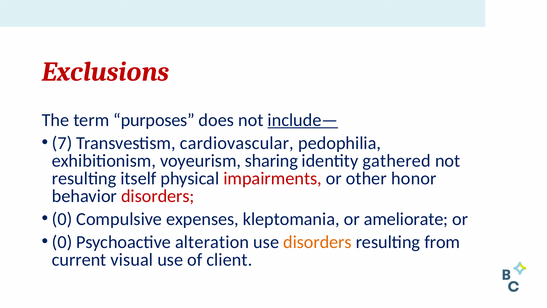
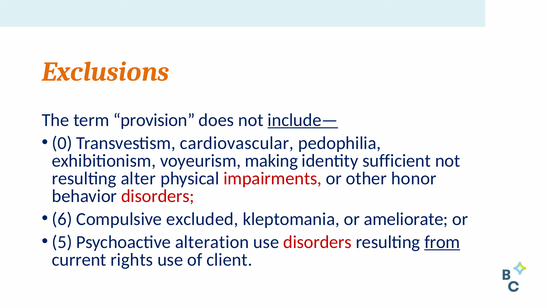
Exclusions colour: red -> orange (105, 72)
purposes: purposes -> provision (154, 120)
7: 7 -> 0 (62, 143)
sharing: sharing -> making (271, 161)
gathered: gathered -> sufficient (397, 161)
itself: itself -> alter (138, 178)
0: 0 -> 6 (62, 219)
expenses: expenses -> excluded (202, 219)
0: 0 -> 5 (62, 242)
disorders colour: orange -> red (317, 242)
from underline: none -> present (442, 242)
visual: visual -> rights (132, 259)
